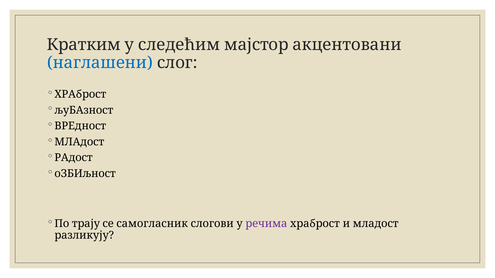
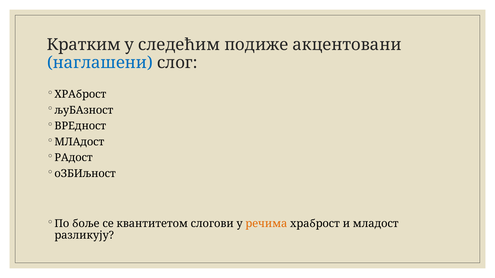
мајстор: мајстор -> подиже (256, 45)
трају: трају -> боље (86, 224)
самогласник: самогласник -> квантитетом (152, 224)
речима colour: purple -> orange (266, 224)
